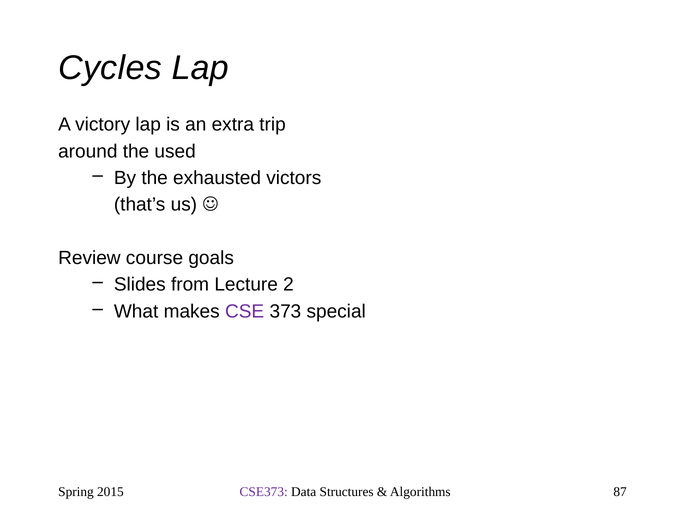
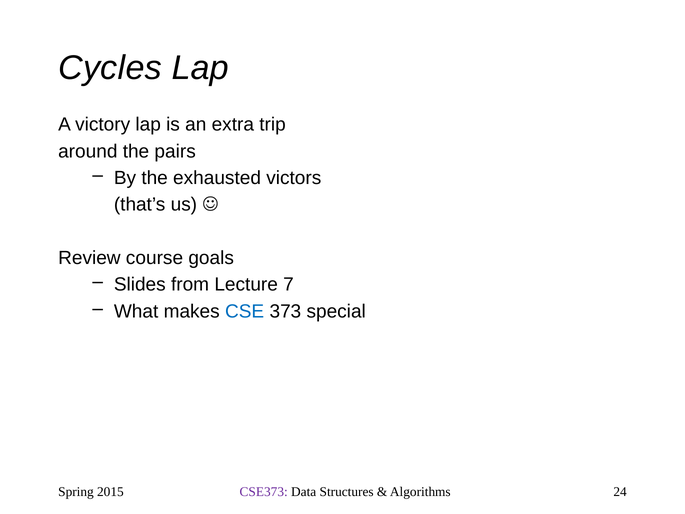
used: used -> pairs (175, 151)
2: 2 -> 7 (289, 285)
CSE colour: purple -> blue (245, 311)
87: 87 -> 24 (620, 492)
